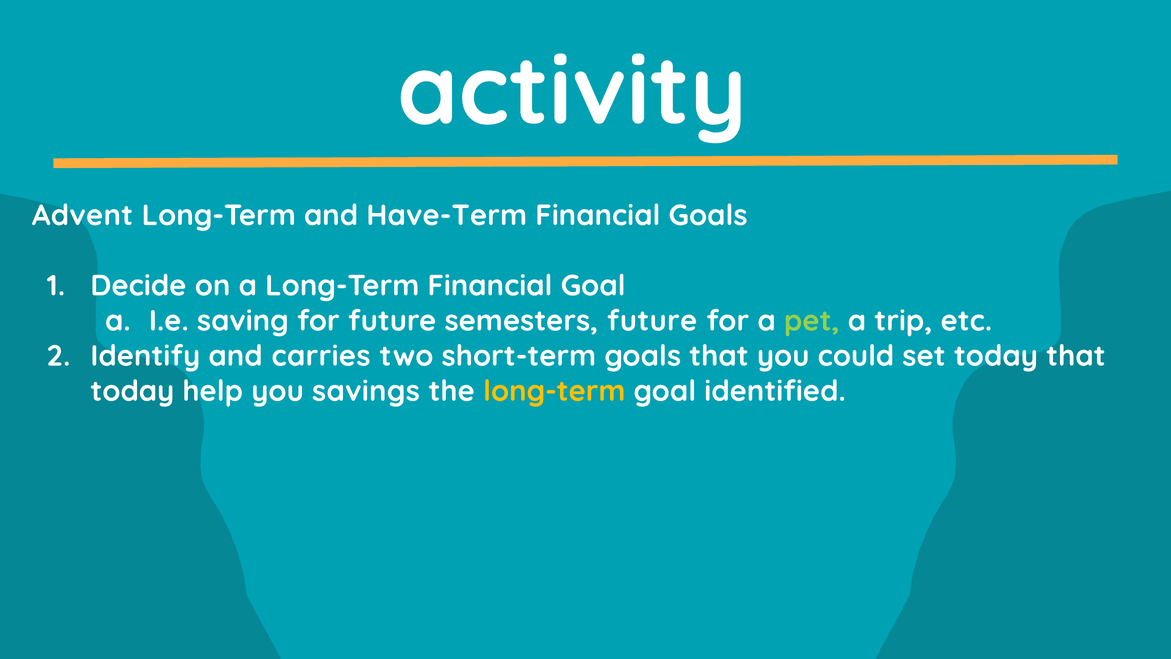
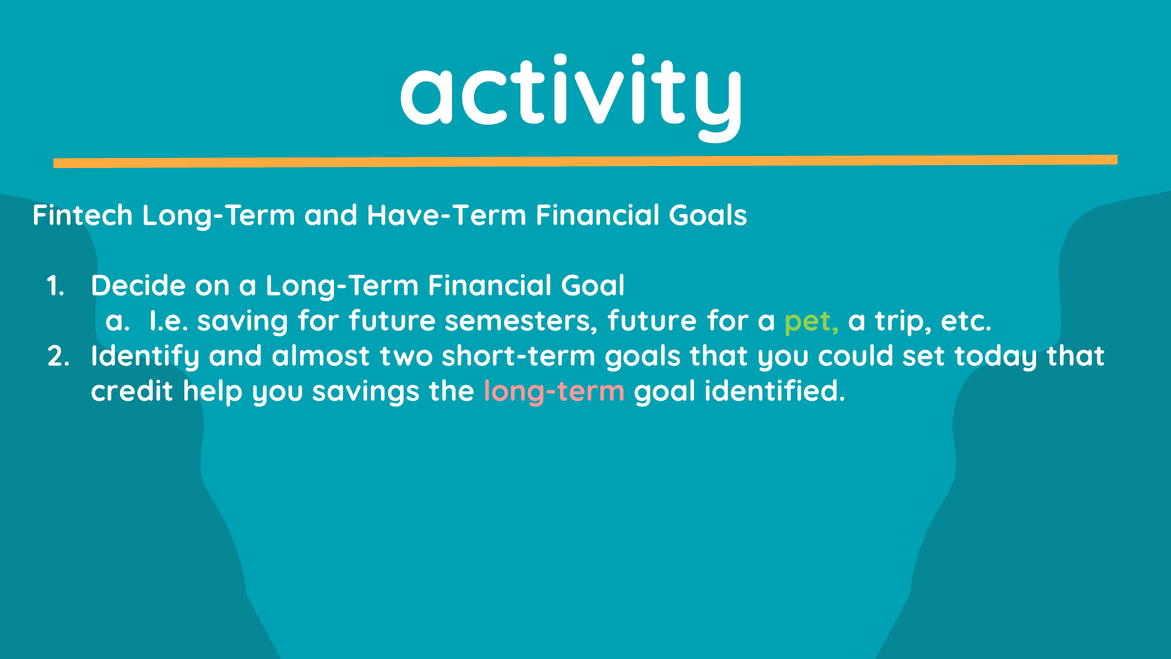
Advent: Advent -> Fintech (83, 215)
carries: carries -> almost (321, 356)
today: today -> credit (132, 391)
long-term colour: yellow -> pink (554, 391)
